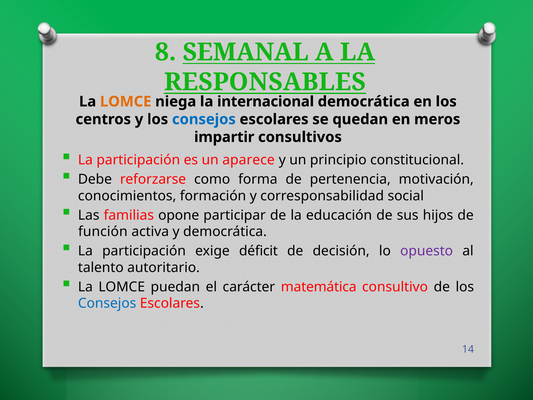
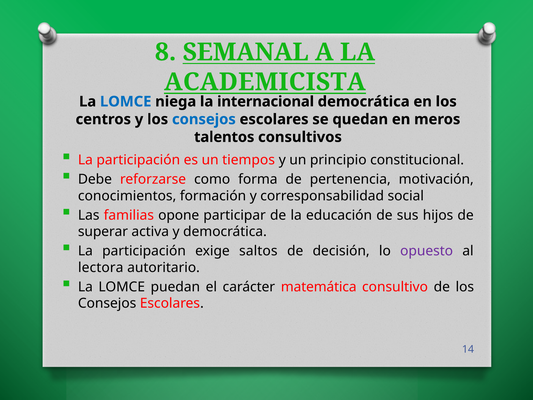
RESPONSABLES: RESPONSABLES -> ACADEMICISTA (265, 82)
LOMCE colour: orange -> blue (126, 102)
impartir: impartir -> talentos (224, 137)
aparece: aparece -> tiempos (249, 160)
función: función -> superar (103, 232)
déficit: déficit -> saltos (258, 251)
talento: talento -> lectora (101, 267)
Consejos colour: blue -> black (107, 303)
